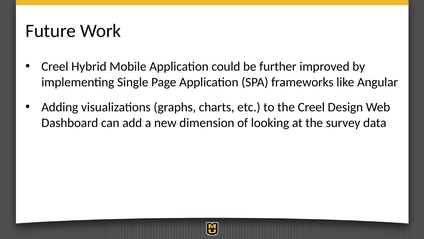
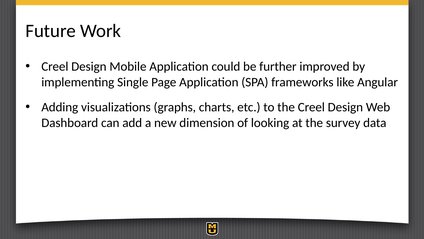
Hybrid: Hybrid -> Design (89, 66)
